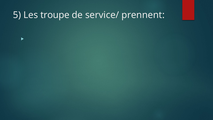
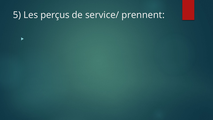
troupe: troupe -> perçus (55, 15)
